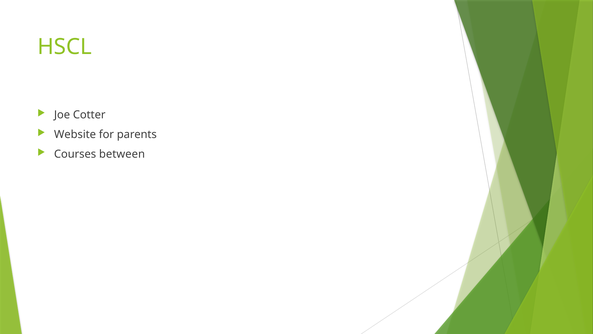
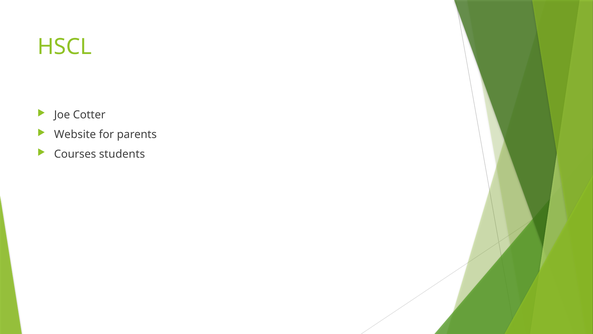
between: between -> students (122, 154)
